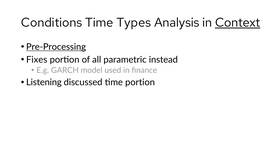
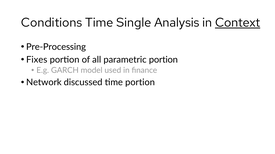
Types: Types -> Single (134, 23)
Pre-Processing underline: present -> none (56, 47)
parametric instead: instead -> portion (163, 60)
Listening: Listening -> Network (44, 83)
